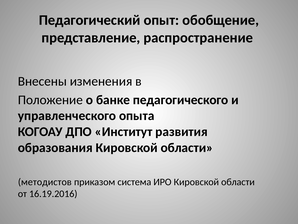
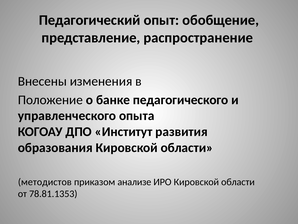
система: система -> анализе (134, 182)
16.19.2016: 16.19.2016 -> 78.81.1353 (53, 193)
